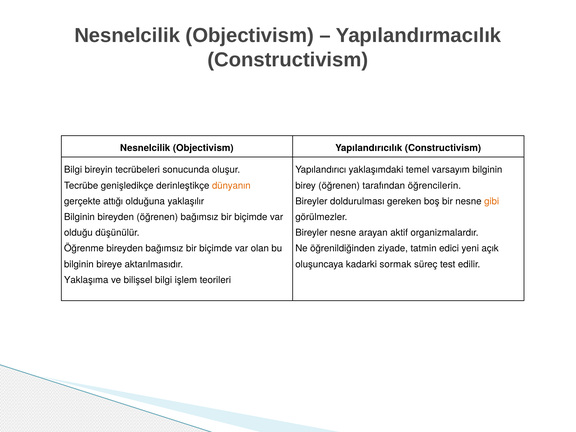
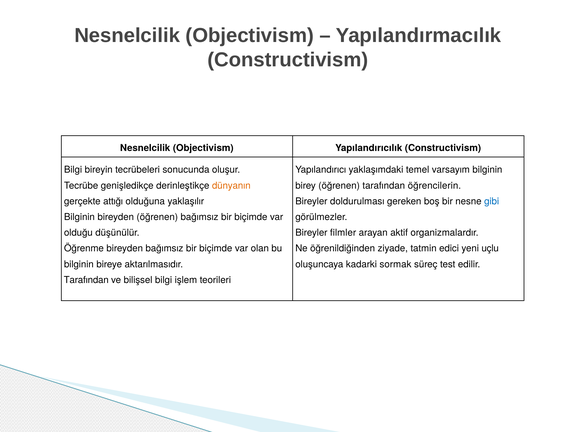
gibi colour: orange -> blue (492, 201)
Bireyler nesne: nesne -> filmler (343, 233)
açık: açık -> uçlu (490, 249)
Yaklaşıma: Yaklaşıma -> Tarafından (86, 280)
